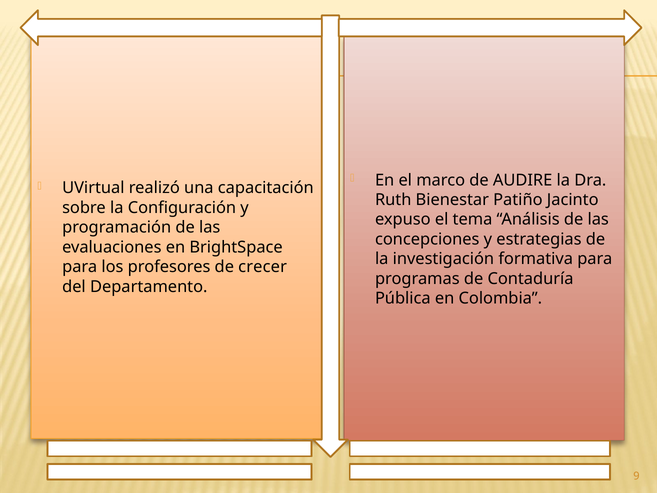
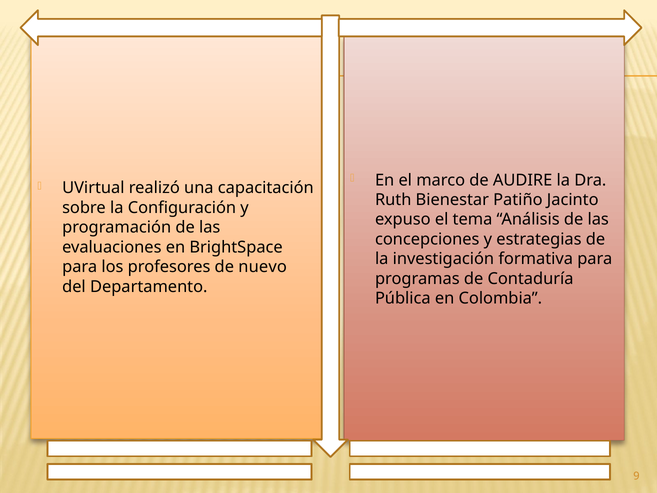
crecer: crecer -> nuevo (263, 267)
